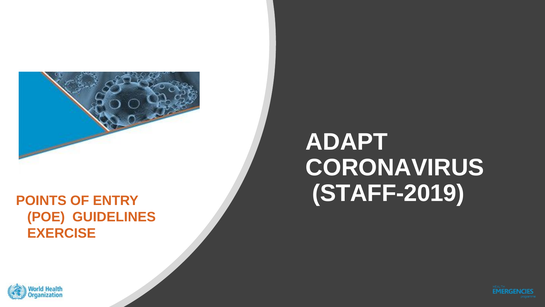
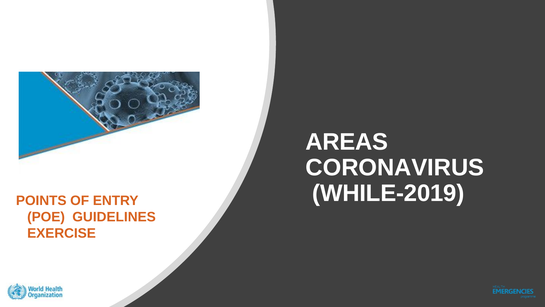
ADAPT: ADAPT -> AREAS (347, 142)
STAFF-2019: STAFF-2019 -> WHILE-2019 (388, 193)
